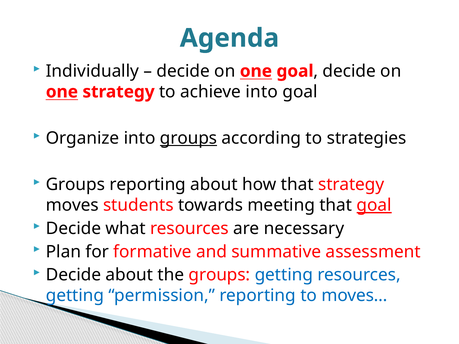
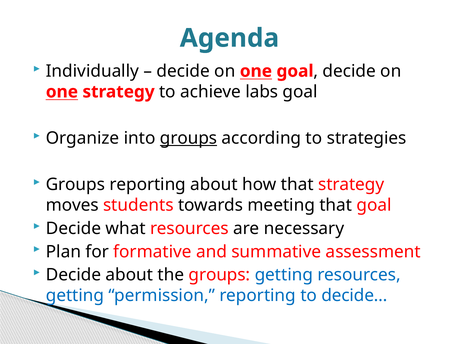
achieve into: into -> labs (262, 92)
goal underline: present -> none (374, 205)
moves…: moves… -> decide… (354, 296)
